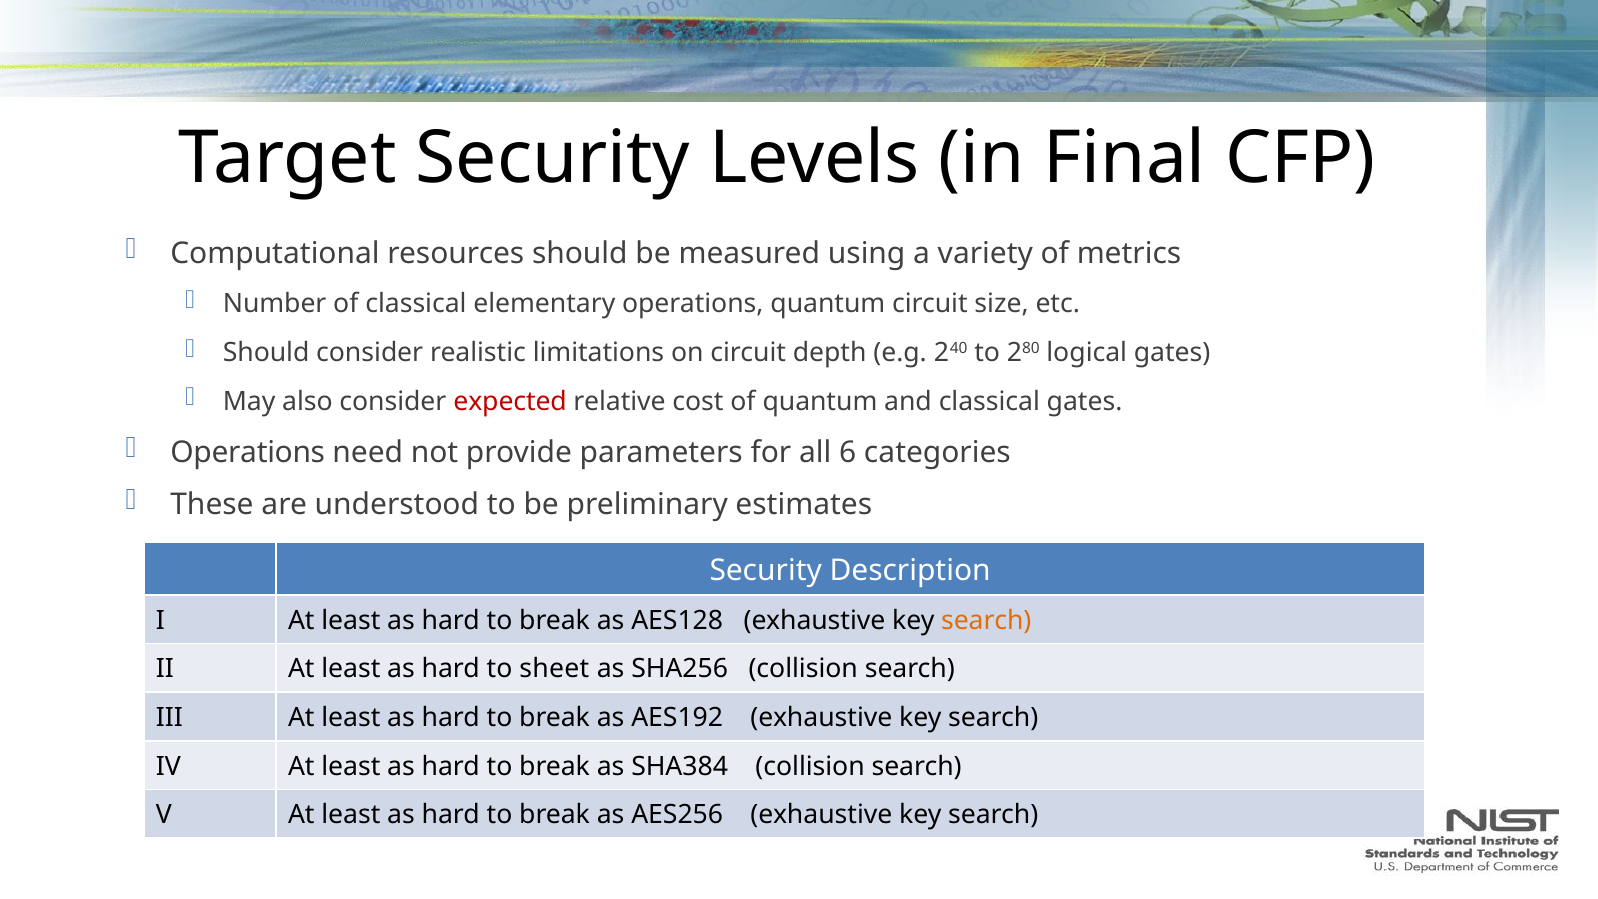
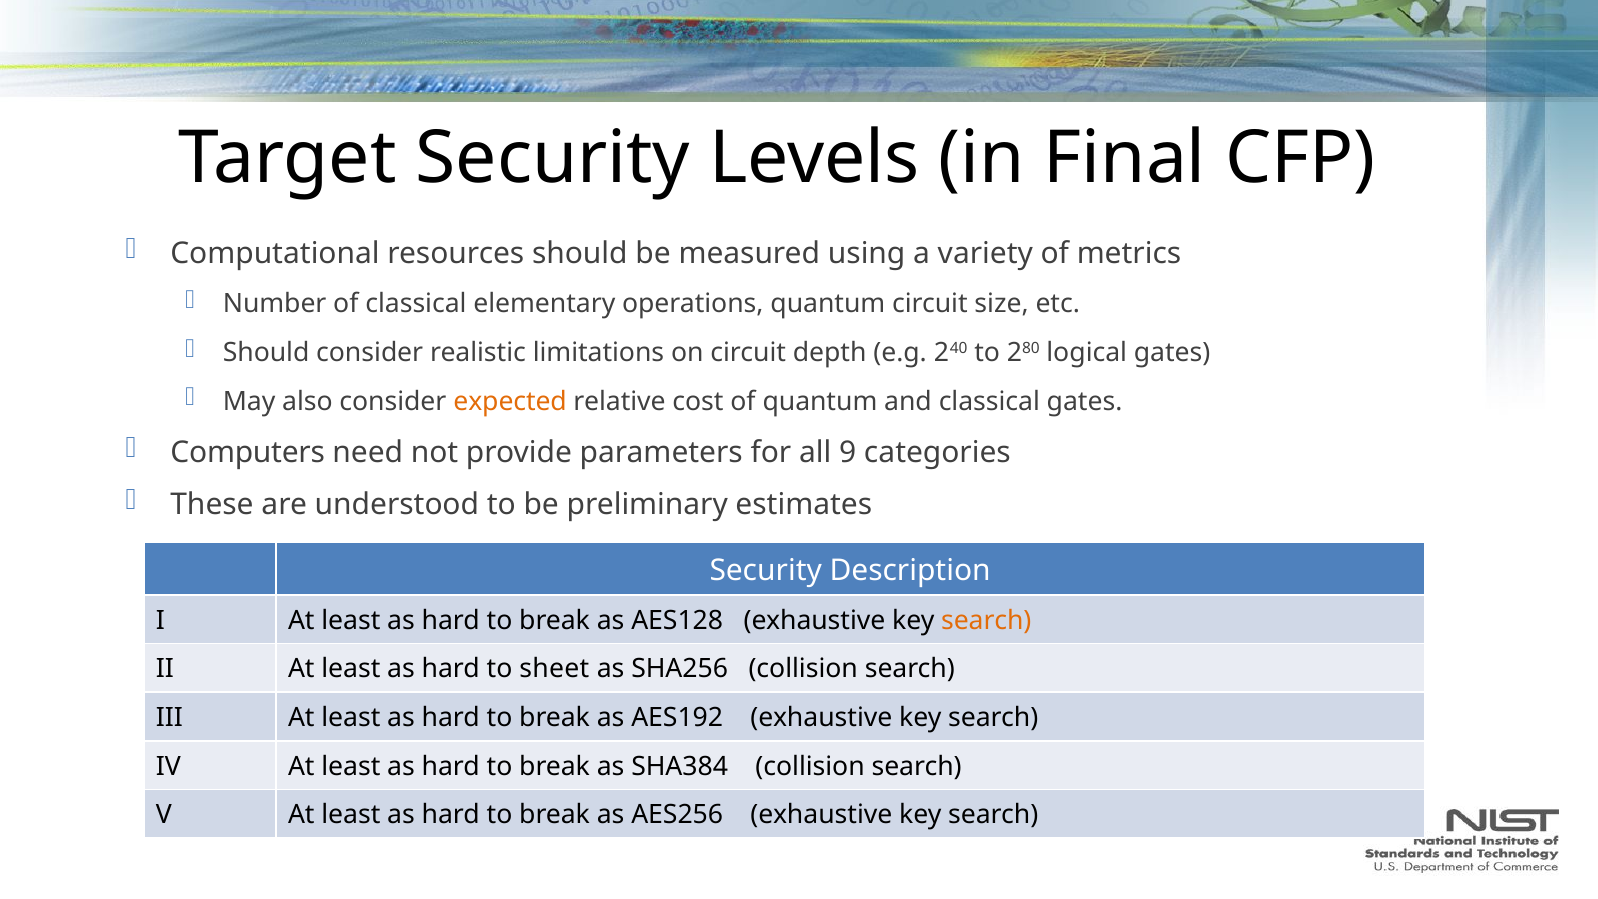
expected colour: red -> orange (510, 401)
Operations: Operations -> Computers (248, 452)
6: 6 -> 9 (848, 452)
